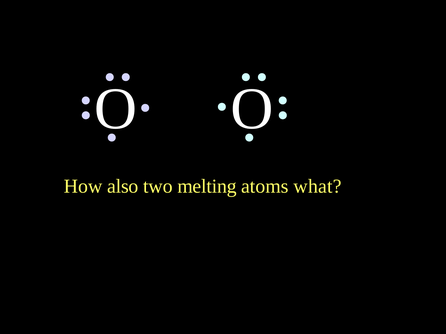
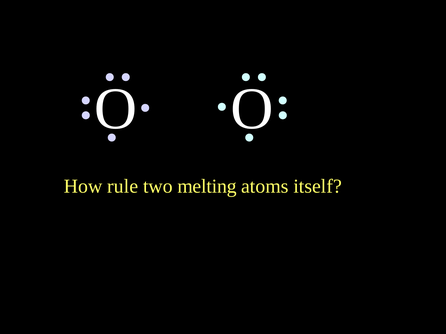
also: also -> rule (123, 186)
what: what -> itself (318, 186)
